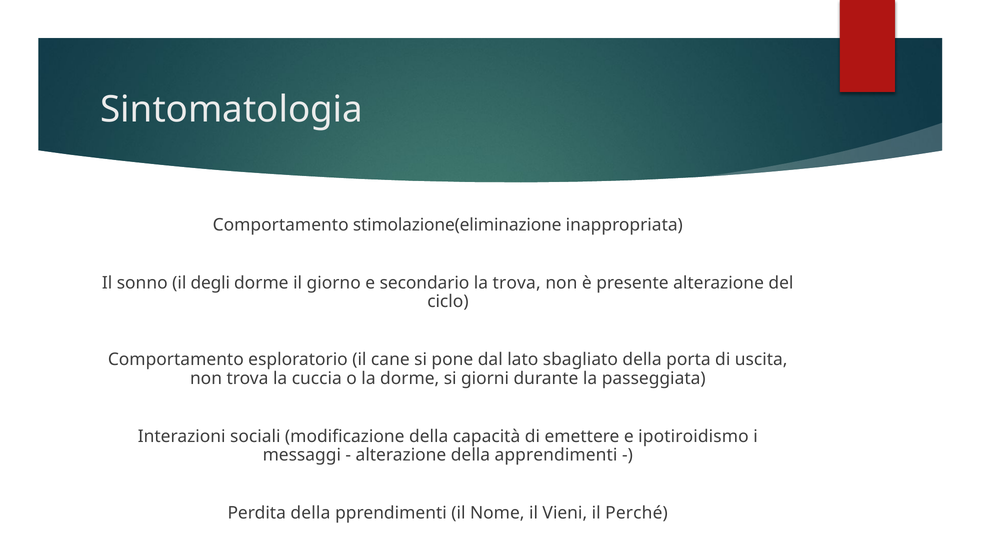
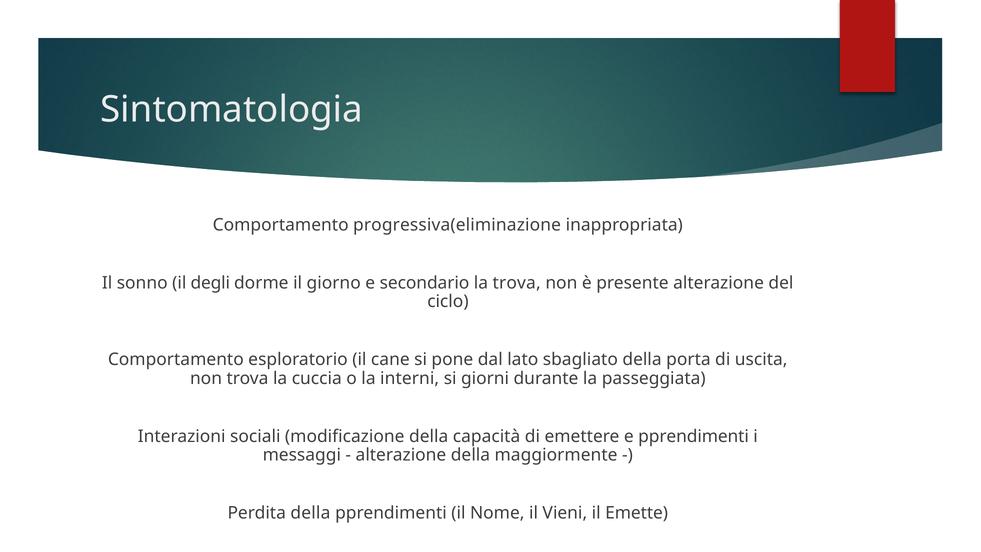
stimolazione(eliminazione: stimolazione(eliminazione -> progressiva(eliminazione (457, 225)
la dorme: dorme -> interni (410, 378)
e ipotiroidismo: ipotiroidismo -> pprendimenti (694, 436)
apprendimenti: apprendimenti -> maggiormente (556, 455)
Perché: Perché -> Emette (637, 513)
